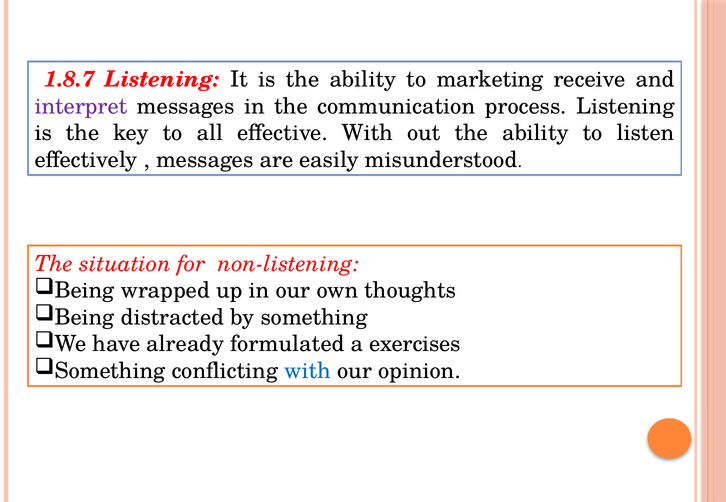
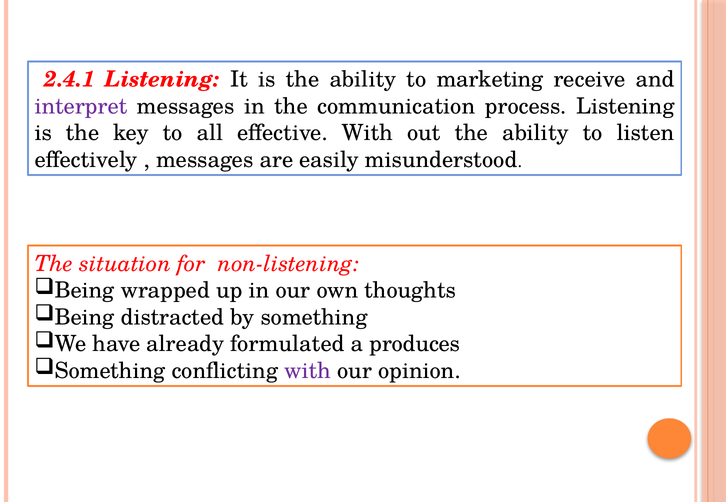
1.8.7: 1.8.7 -> 2.4.1 (70, 80)
exercises: exercises -> produces (415, 344)
with colour: blue -> purple (308, 371)
